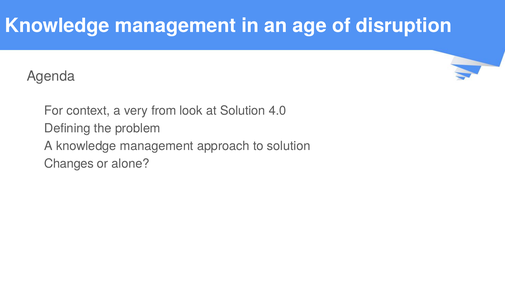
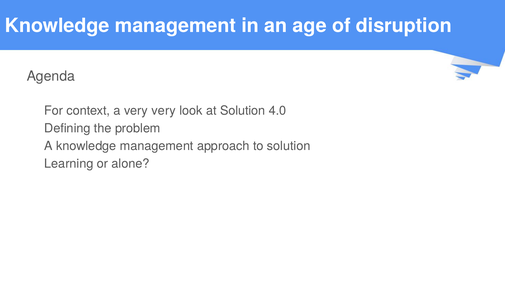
very from: from -> very (164, 111)
Changes: Changes -> Learning (69, 164)
